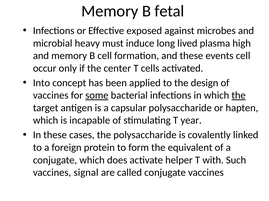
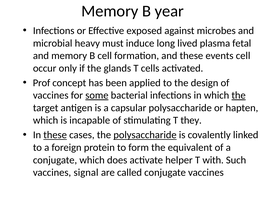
fetal: fetal -> year (169, 11)
high: high -> fetal (242, 43)
center: center -> glands (117, 68)
Into: Into -> Prof (42, 83)
year: year -> they (191, 121)
these underline: none -> present (55, 135)
polysaccharide underline: none -> present (145, 135)
